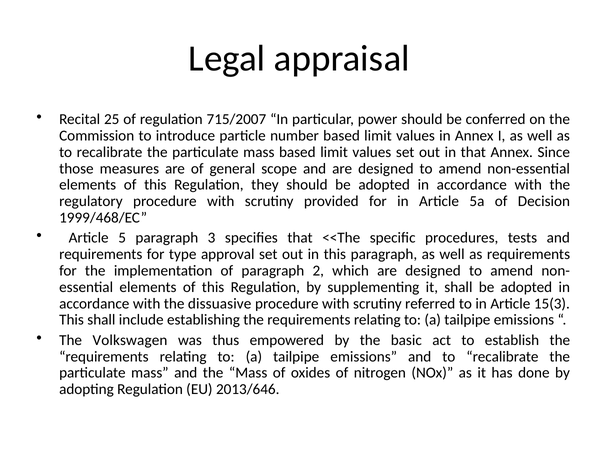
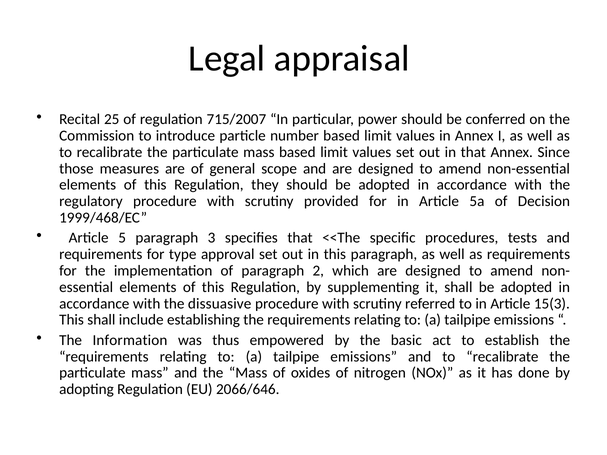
Volkswagen: Volkswagen -> Information (130, 340)
2013/646: 2013/646 -> 2066/646 (248, 390)
